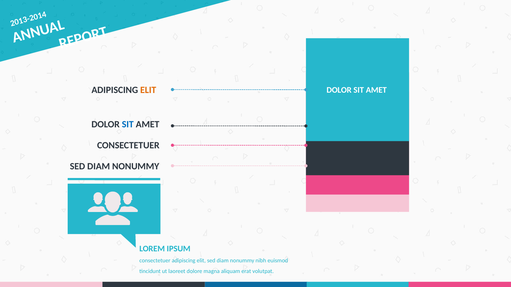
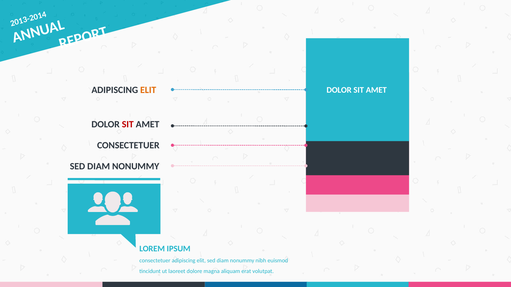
SIT colour: blue -> red (128, 124)
